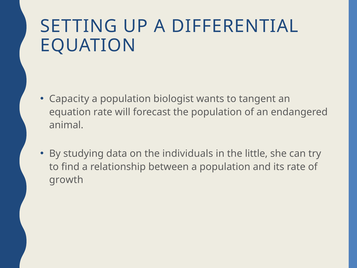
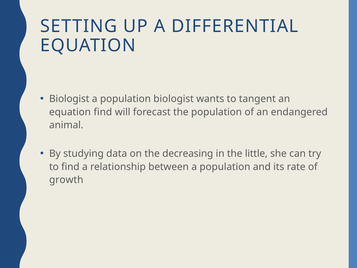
Capacity: Capacity -> Biologist (69, 99)
equation rate: rate -> find (103, 112)
individuals: individuals -> decreasing (188, 153)
